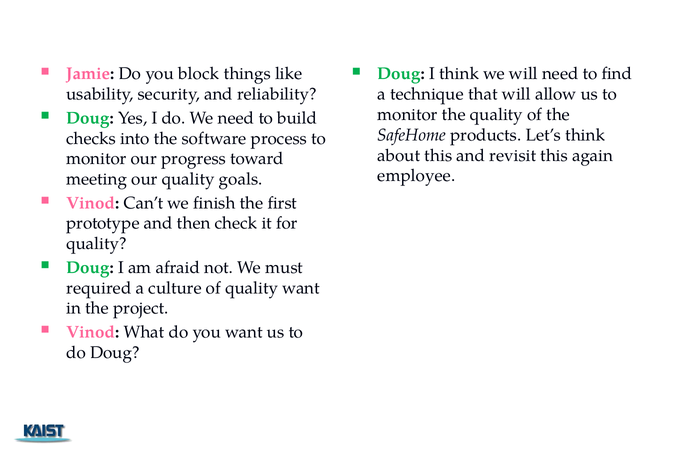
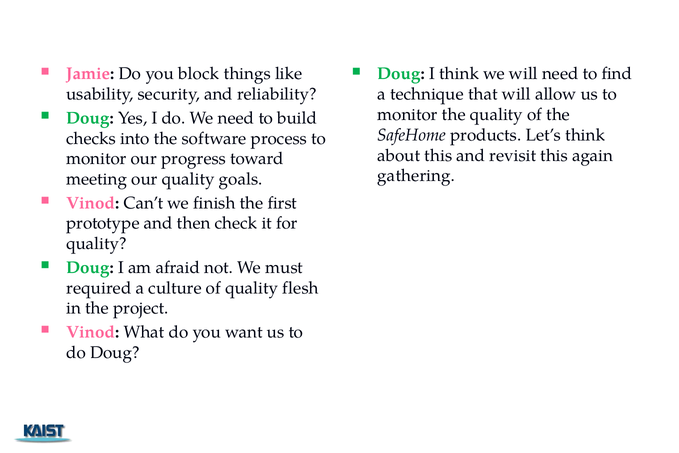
employee: employee -> gathering (416, 176)
quality want: want -> flesh (301, 288)
